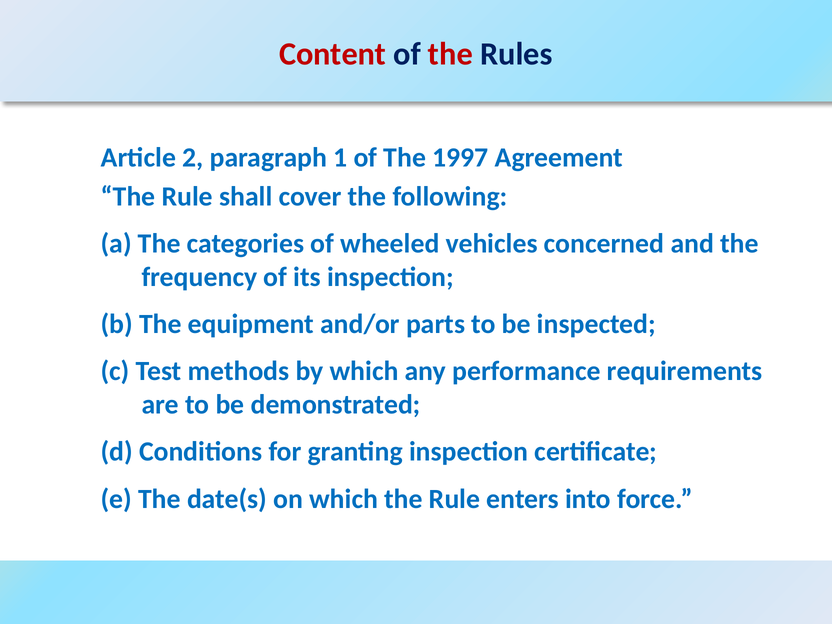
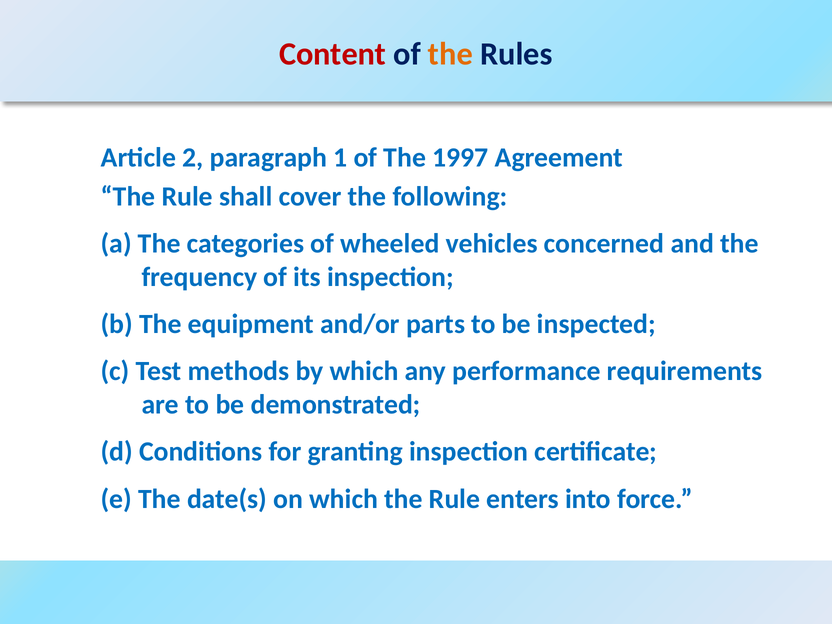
the colour: red -> orange (450, 54)
